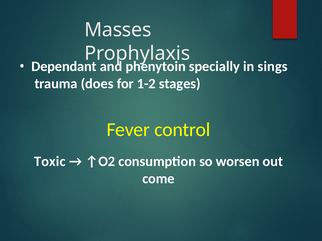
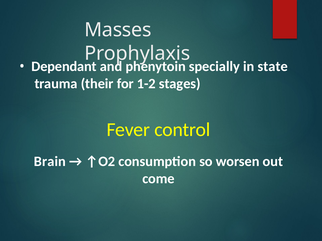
sings: sings -> state (273, 67)
does: does -> their (97, 84)
Toxic: Toxic -> Brain (50, 162)
